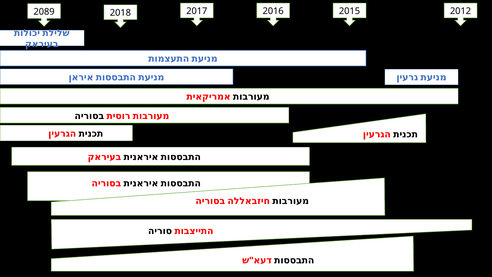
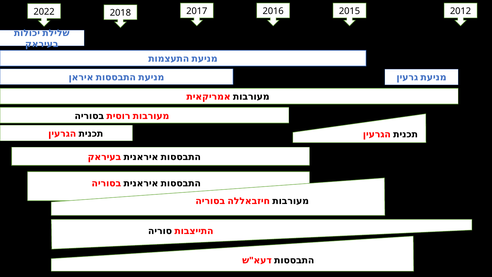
2089: 2089 -> 2022 (44, 12)
